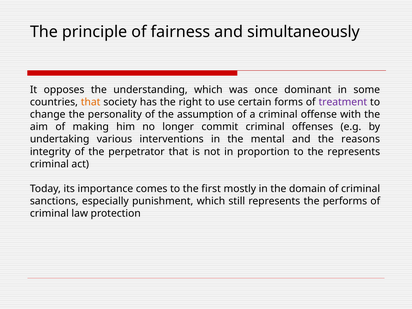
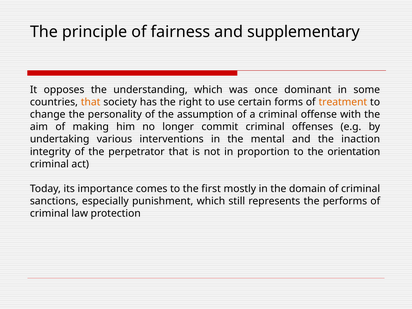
simultaneously: simultaneously -> supplementary (303, 32)
treatment colour: purple -> orange (343, 102)
reasons: reasons -> inaction (361, 139)
the represents: represents -> orientation (354, 152)
